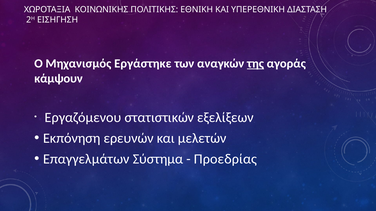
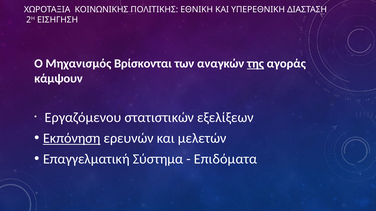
Εργάστηκε: Εργάστηκε -> Βρίσκονται (143, 64)
Εκπόνηση underline: none -> present (72, 139)
Επαγγελμάτων: Επαγγελμάτων -> Επαγγελματική (86, 159)
Προεδρίας: Προεδρίας -> Επιδόματα (225, 159)
